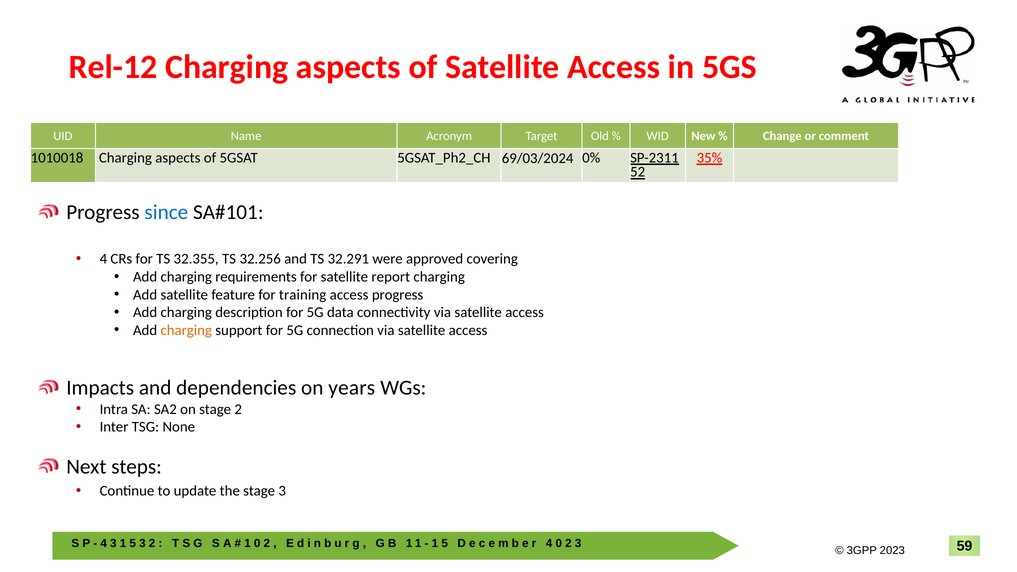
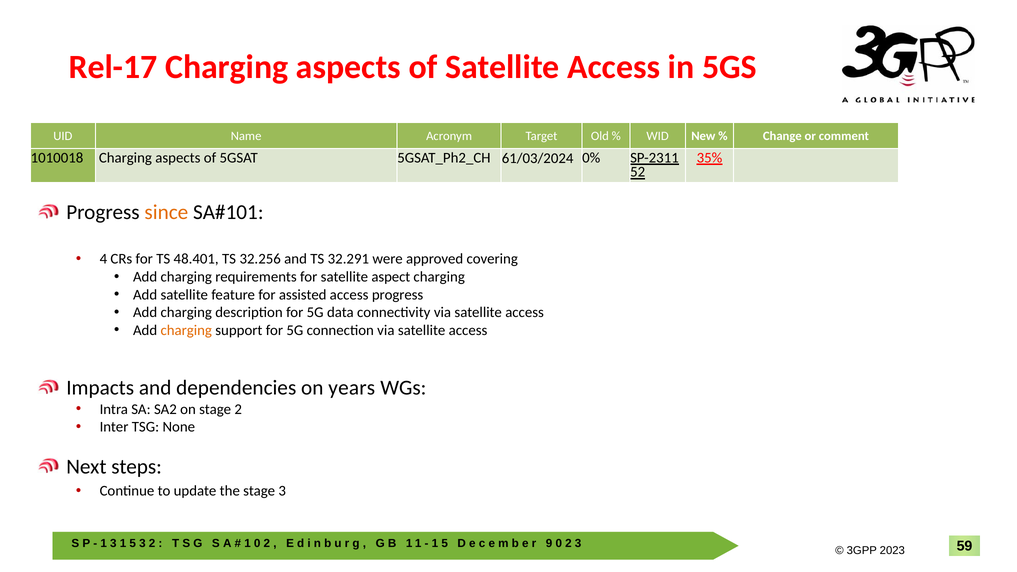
Rel-12: Rel-12 -> Rel-17 (113, 67)
69/03/2024: 69/03/2024 -> 61/03/2024 (538, 158)
since colour: blue -> orange (166, 213)
32.355: 32.355 -> 48.401 (196, 259)
report: report -> aspect (391, 277)
training: training -> assisted (303, 295)
4: 4 -> 1 (104, 543)
4: 4 -> 9 (549, 543)
